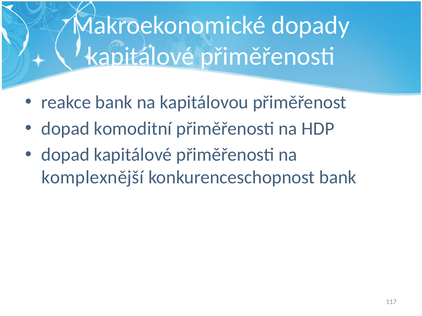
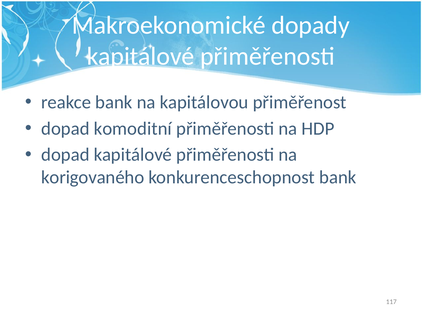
komplexnější: komplexnější -> korigovaného (93, 178)
